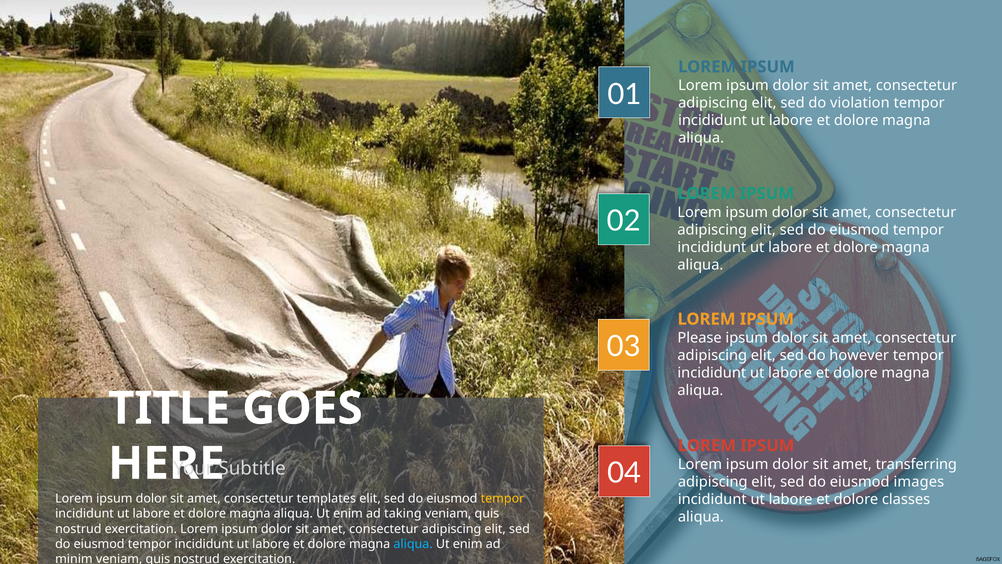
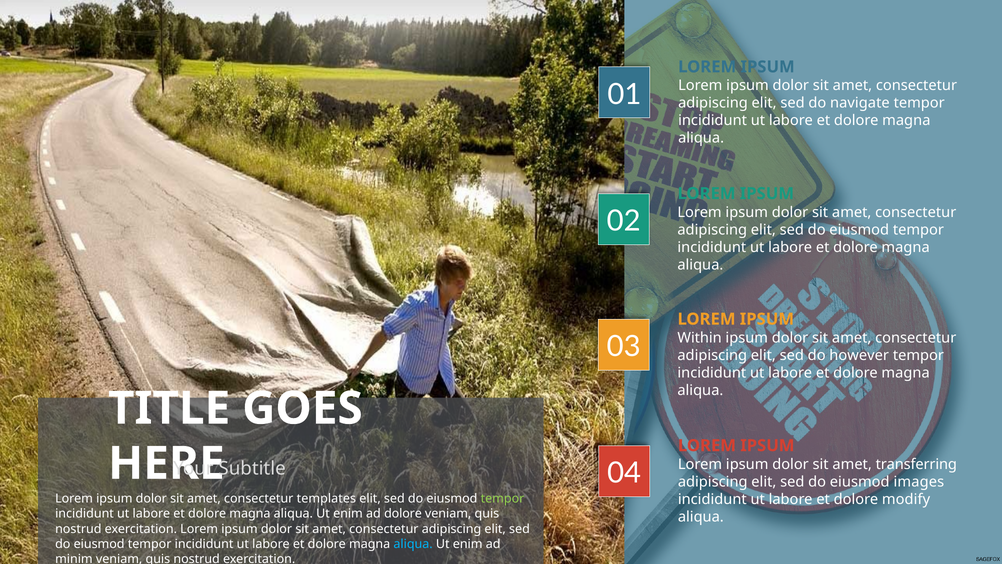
violation: violation -> navigate (860, 103)
Please: Please -> Within (700, 338)
tempor colour: yellow -> light green (503, 498)
classes: classes -> modify (906, 499)
ad taking: taking -> dolore (403, 513)
